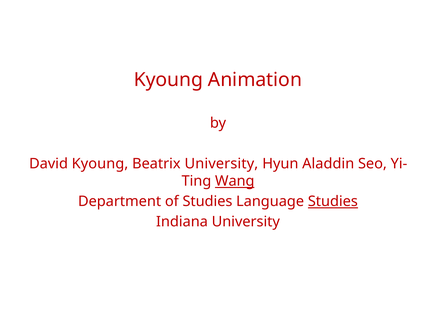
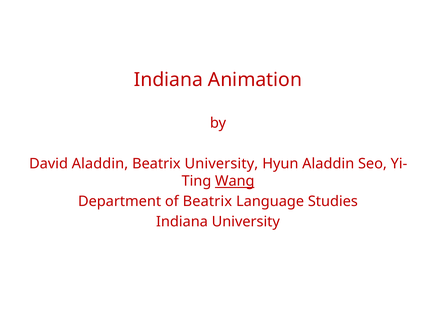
Kyoung: Kyoung -> Indiana (168, 80)
David Kyoung: Kyoung -> Aladdin (100, 164)
of Studies: Studies -> Beatrix (207, 201)
Studies underline: present -> none (333, 201)
